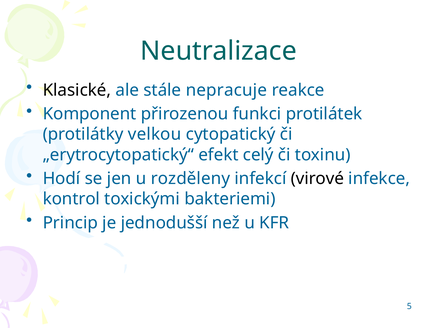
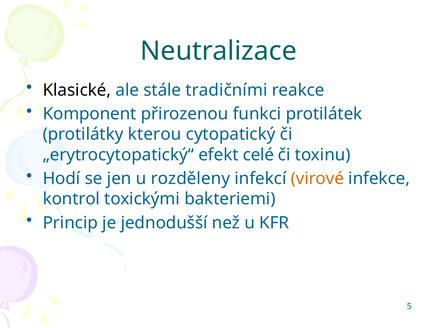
nepracuje: nepracuje -> tradičními (227, 90)
velkou: velkou -> kterou (155, 135)
celý: celý -> celé (258, 155)
virové colour: black -> orange (317, 179)
